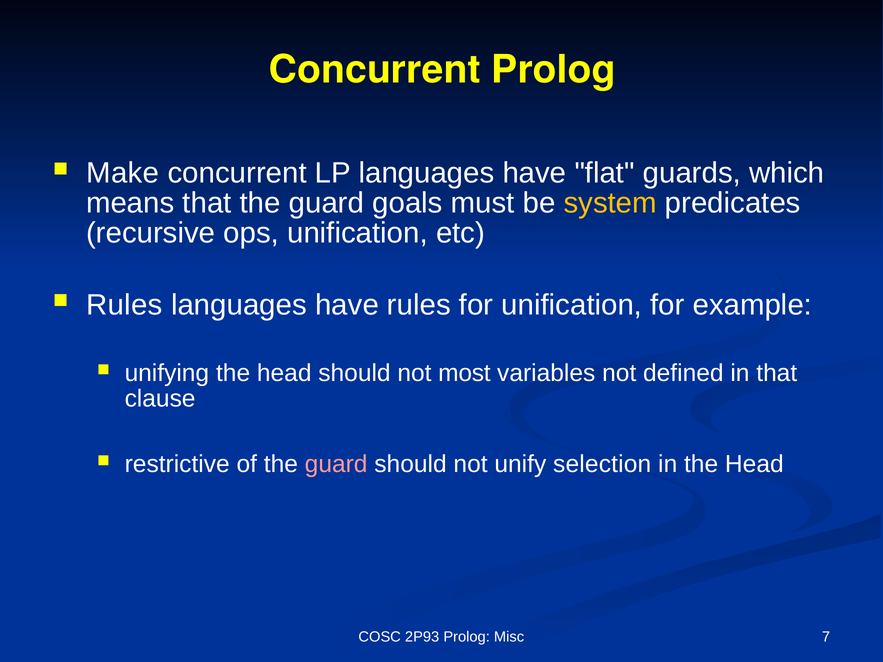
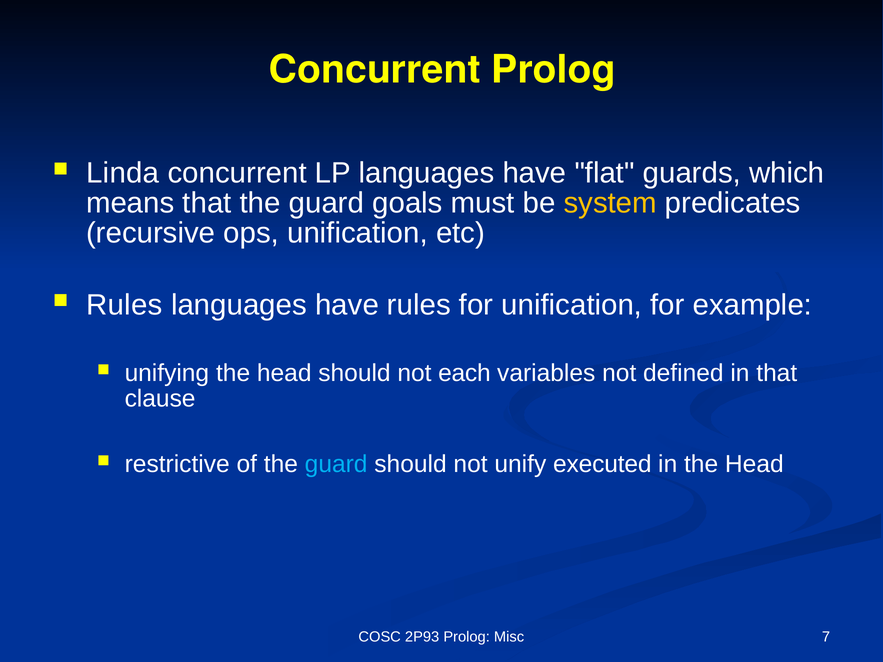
Make: Make -> Linda (123, 173)
most: most -> each (464, 374)
guard colour: pink -> light blue (336, 464)
selection: selection -> executed (602, 464)
